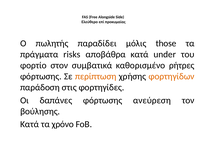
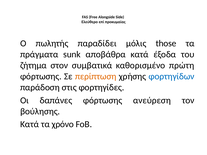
risks: risks -> sunk (72, 54)
under: under -> έξοδα (165, 54)
φορτίο: φορτίο -> ζήτημα (33, 66)
ρήτρες: ρήτρες -> πρώτη (182, 66)
φορτηγίδων colour: orange -> blue (171, 77)
